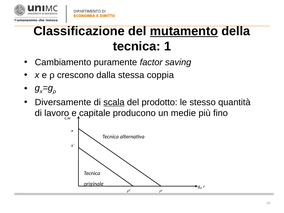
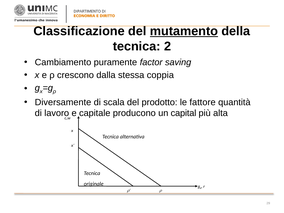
1: 1 -> 2 (168, 46)
scala underline: present -> none (114, 102)
stesso: stesso -> fattore (203, 102)
medie: medie -> capital (183, 113)
fino: fino -> alta (220, 113)
